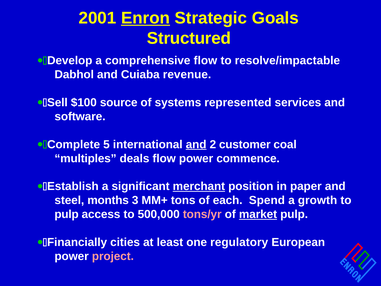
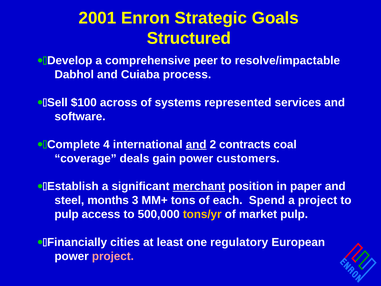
Enron underline: present -> none (146, 18)
comprehensive flow: flow -> peer (206, 61)
revenue: revenue -> process (187, 75)
source: source -> across (119, 102)
5: 5 -> 4 (106, 144)
customer: customer -> contracts (245, 144)
multiples: multiples -> coverage (86, 158)
deals flow: flow -> gain (164, 158)
commence: commence -> customers (248, 158)
a growth: growth -> project (318, 200)
tons/yr colour: pink -> yellow (202, 214)
market underline: present -> none (258, 214)
